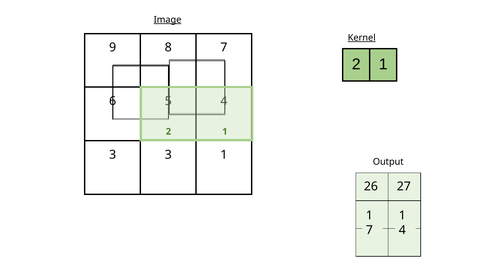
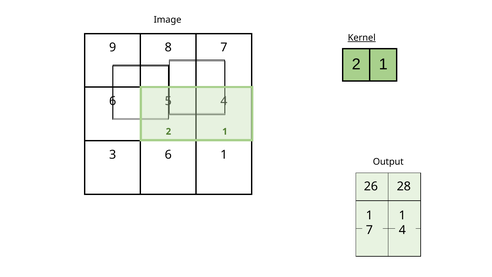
Image underline: present -> none (168, 20)
3 3: 3 -> 6 (168, 155)
27: 27 -> 28 (404, 186)
